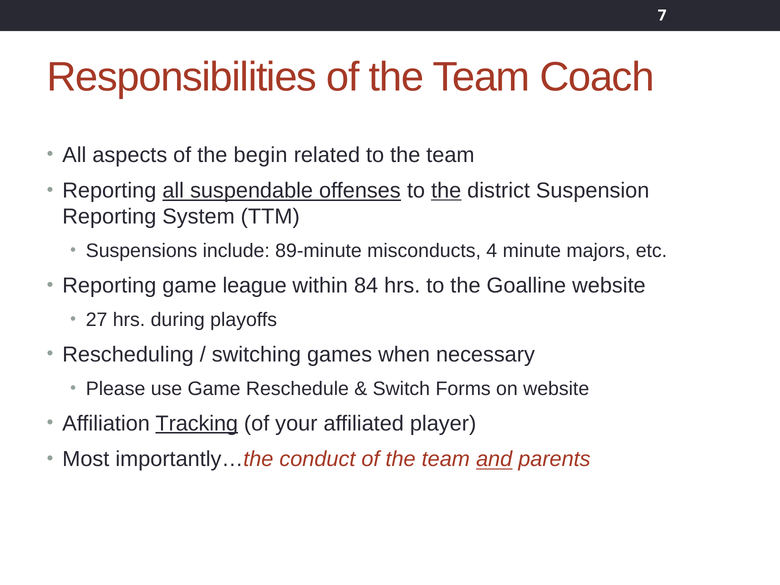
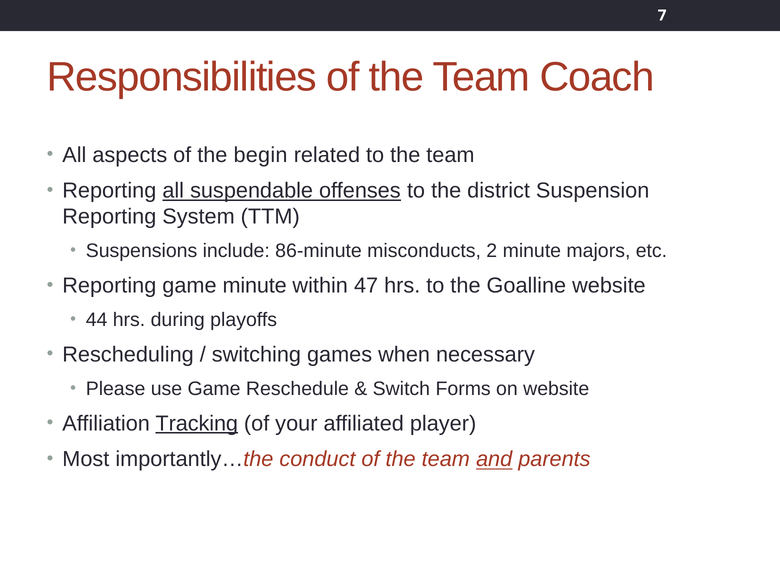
the underline: present -> none (446, 191)
89-minute: 89-minute -> 86-minute (319, 251)
4: 4 -> 2 (492, 251)
game league: league -> minute (255, 286)
84: 84 -> 47 (366, 286)
27: 27 -> 44 (97, 320)
